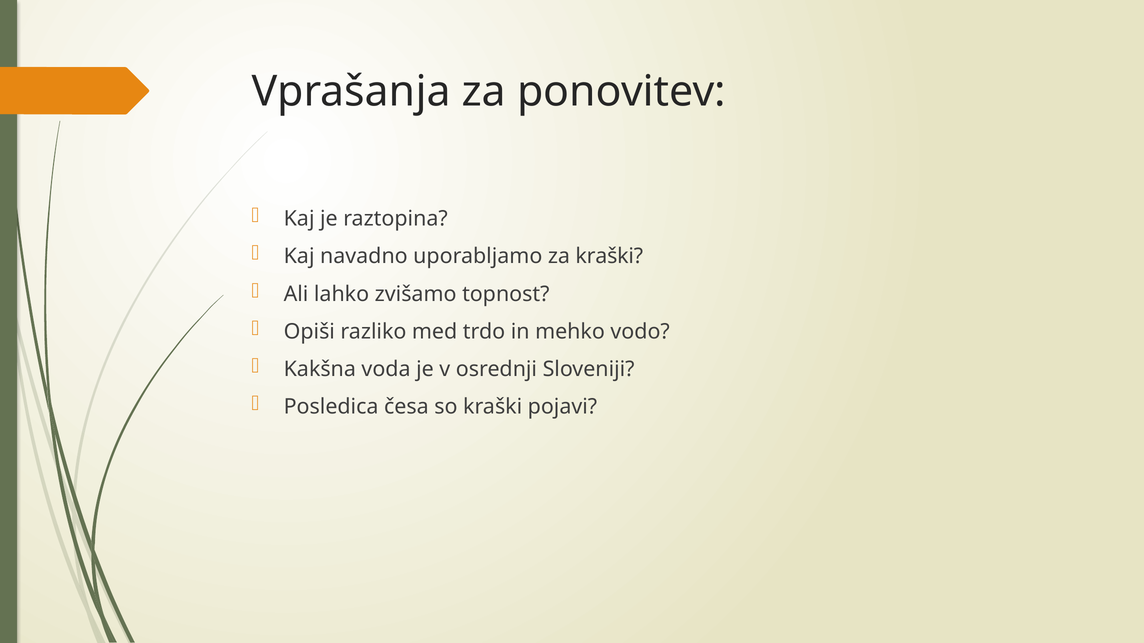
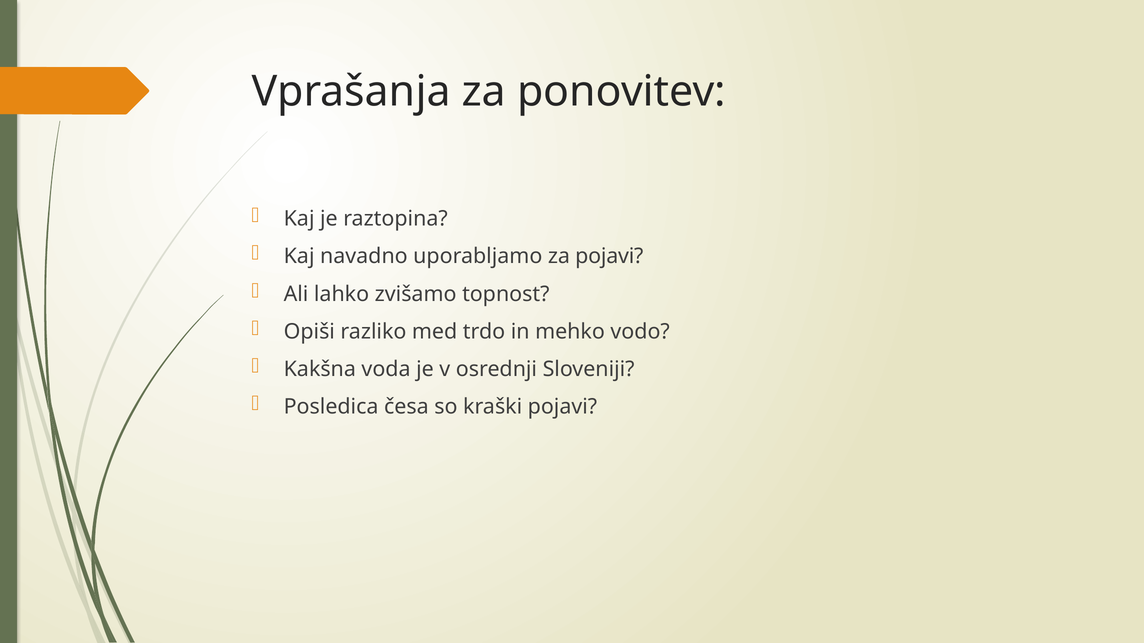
za kraški: kraški -> pojavi (609, 257)
